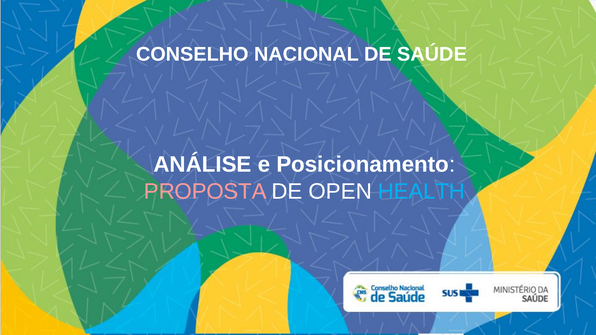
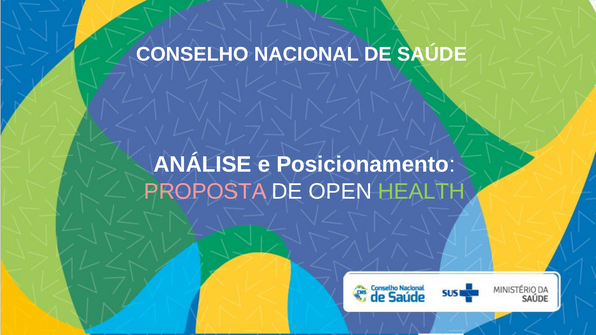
HEALTH colour: light blue -> light green (421, 191)
